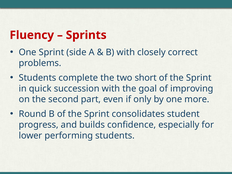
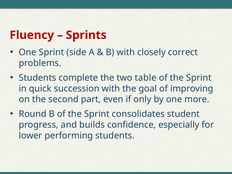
short: short -> table (146, 78)
